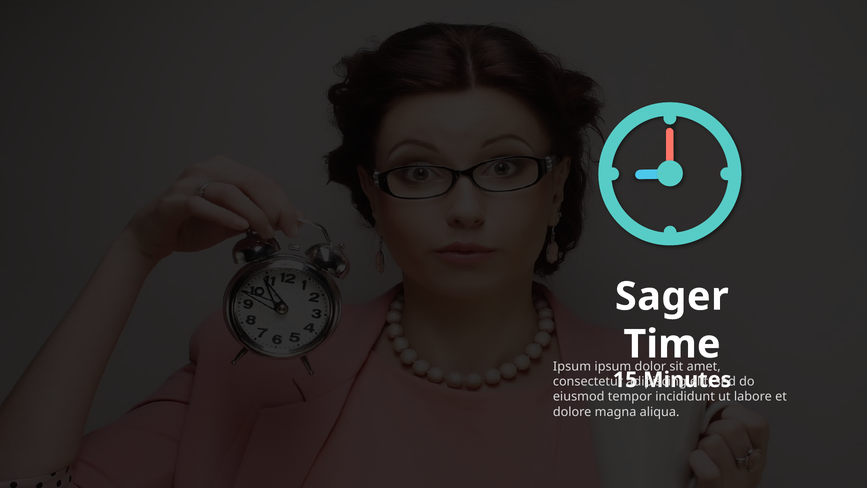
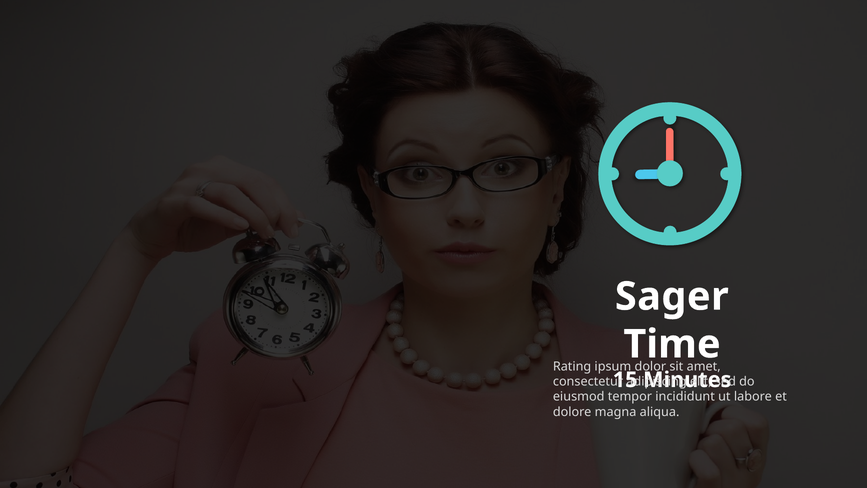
Ipsum: Ipsum -> Rating (572, 366)
